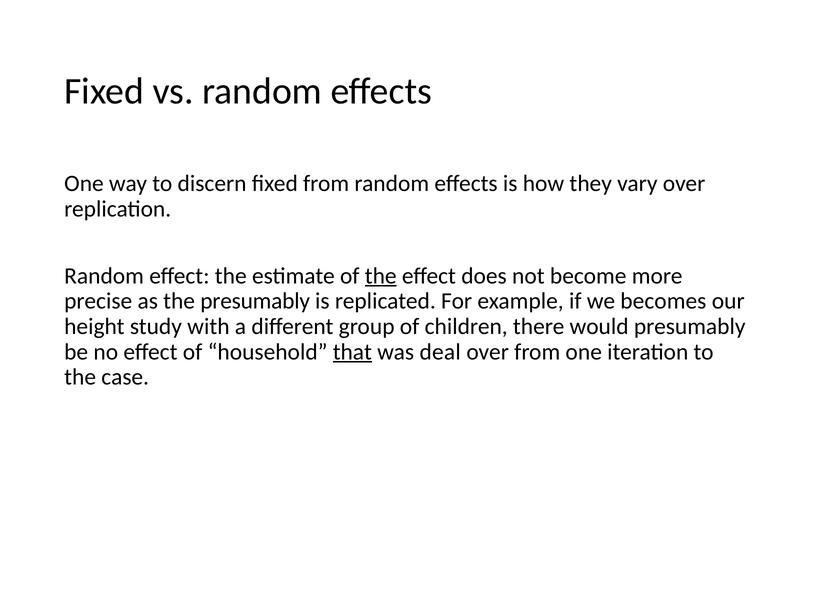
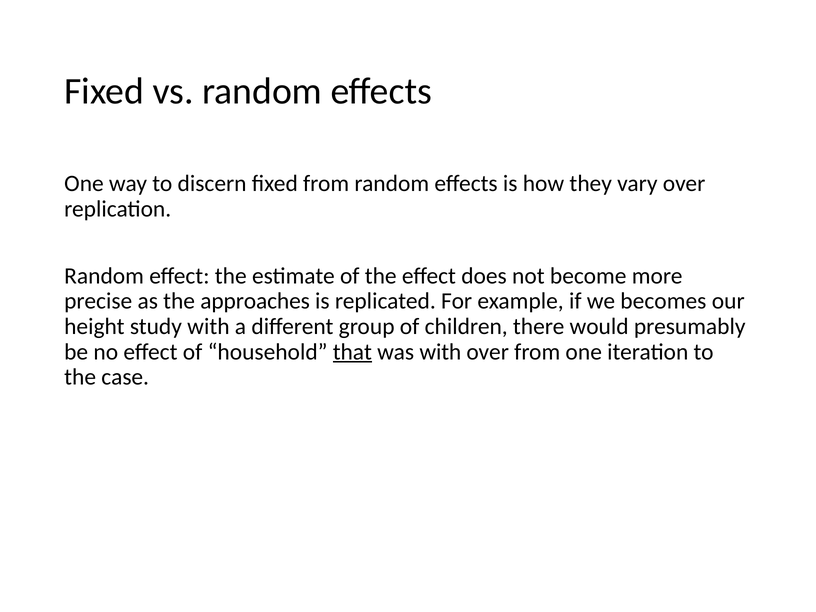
the underline: present -> none (381, 276)
the presumably: presumably -> approaches (255, 301)
was deal: deal -> with (440, 352)
